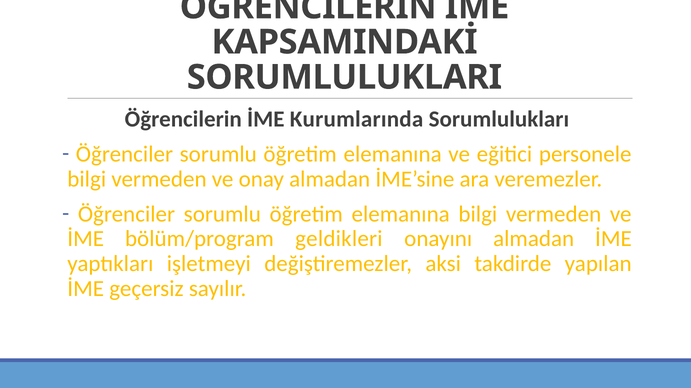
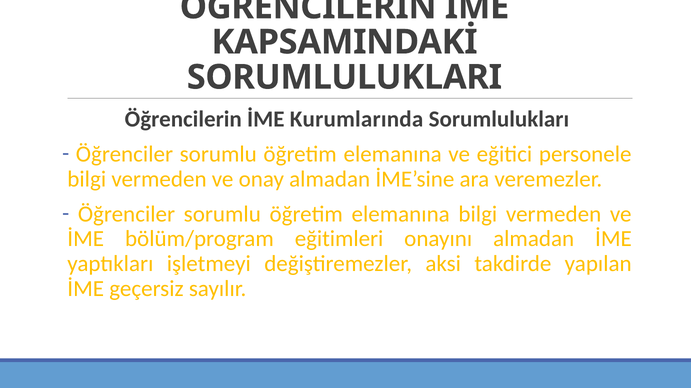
geldikleri: geldikleri -> eğitimleri (339, 239)
